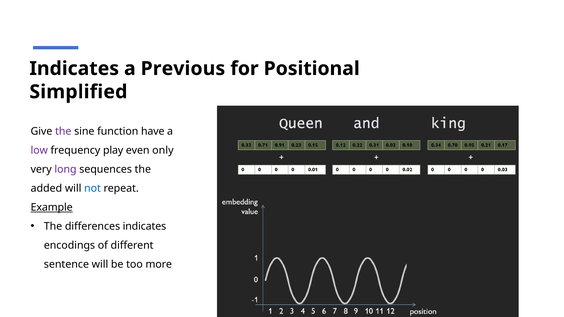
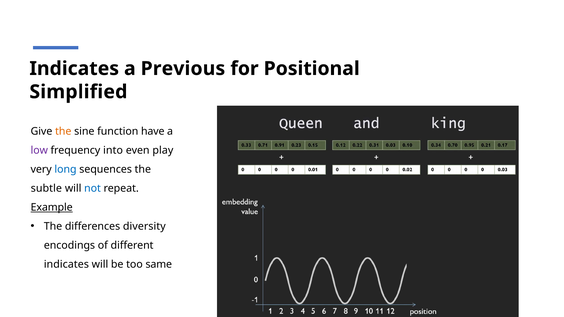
the colour: purple -> orange (63, 131)
play: play -> into (113, 150)
only: only -> play (163, 150)
long colour: purple -> blue (66, 169)
added: added -> subtle (46, 188)
differences indicates: indicates -> diversity (144, 226)
sentence: sentence -> indicates (66, 265)
more: more -> same (159, 265)
